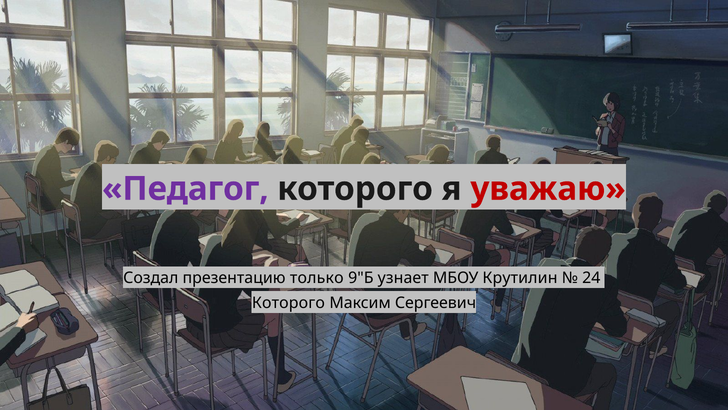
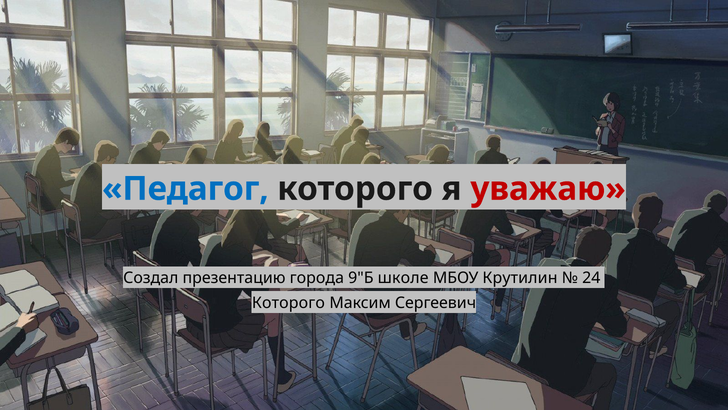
Педагог colour: purple -> blue (185, 189)
только: только -> города (317, 278)
узнает: узнает -> школе (403, 278)
